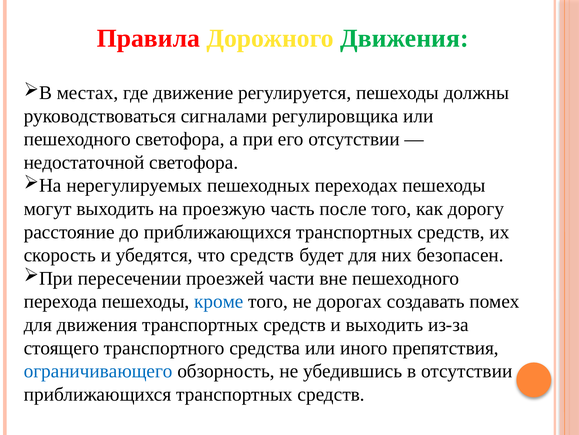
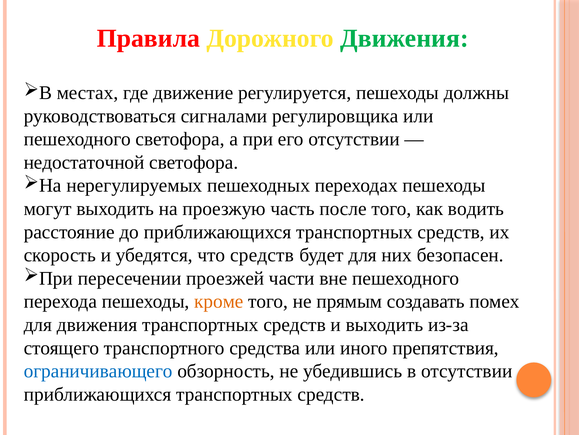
дорогу: дорогу -> водить (476, 208)
кроме colour: blue -> orange (219, 301)
дорогах: дорогах -> прямым (349, 301)
